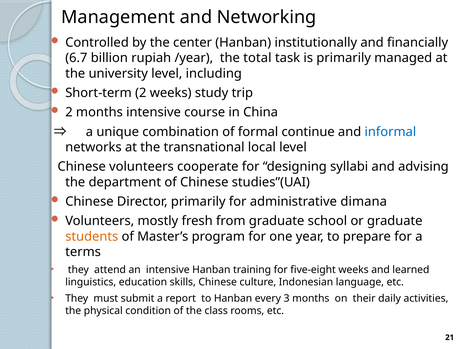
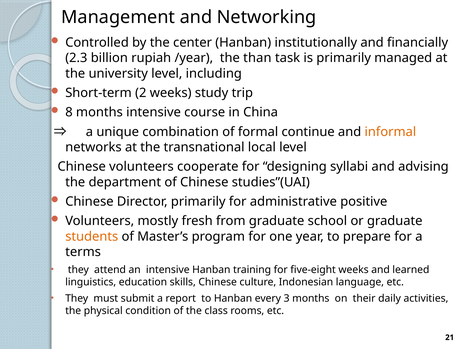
6.7: 6.7 -> 2.3 (76, 58)
total: total -> than (257, 58)
2: 2 -> 8 (69, 112)
informal colour: blue -> orange (390, 132)
dimana: dimana -> positive (364, 201)
